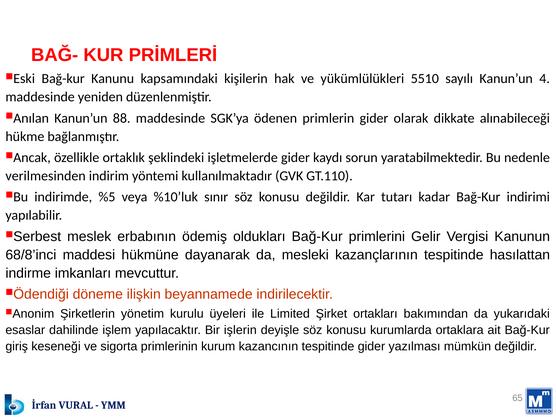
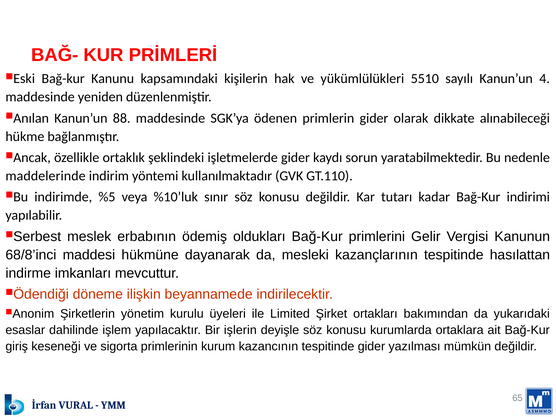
verilmesinden: verilmesinden -> maddelerinde (46, 176)
